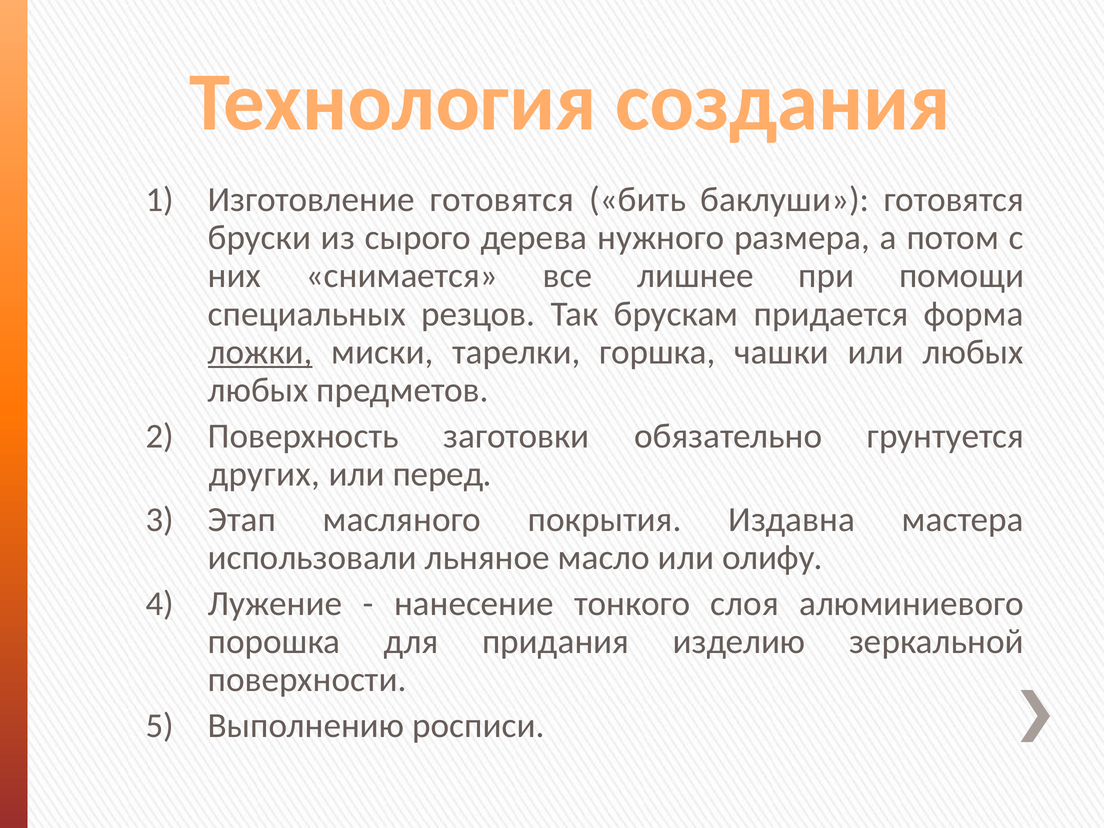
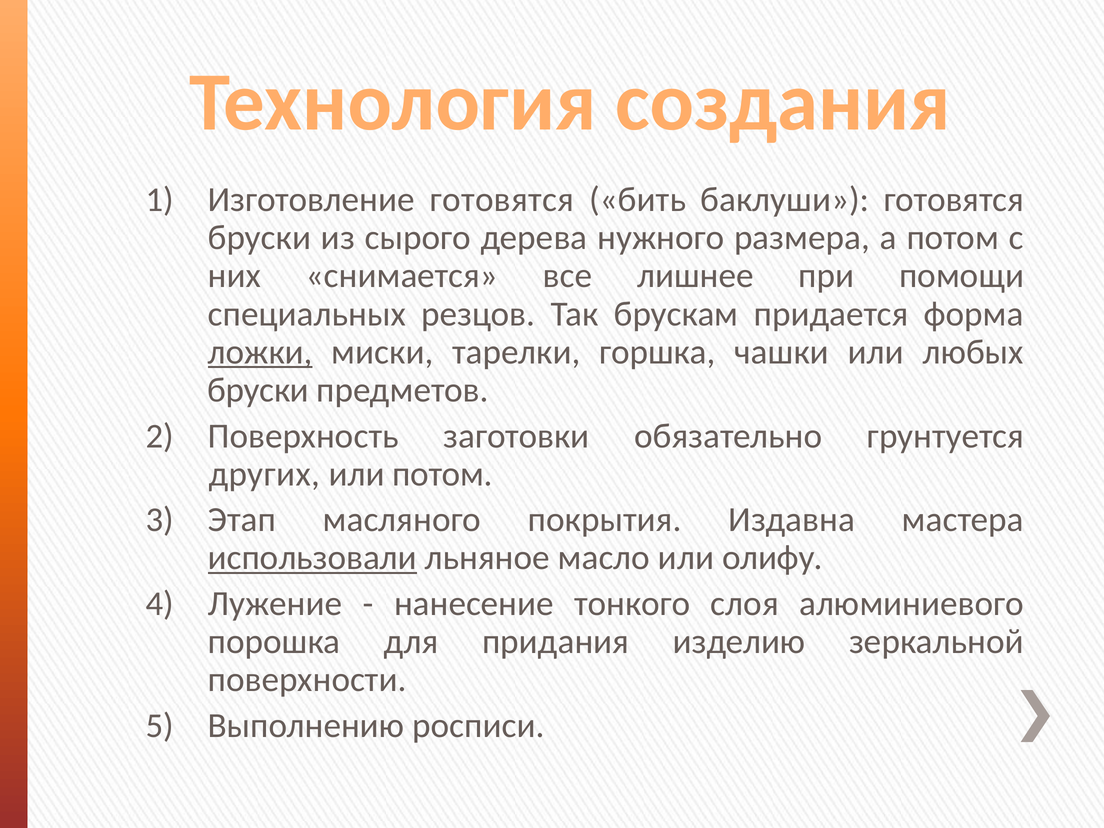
любых: любых -> бруски (258, 390)
или перед: перед -> потом (442, 474)
использовали underline: none -> present (312, 558)
